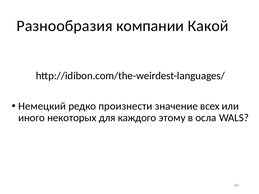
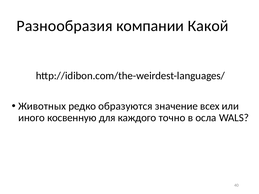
Немецкий: Немецкий -> Животных (42, 106)
произнести: произнести -> образуются (125, 106)
некоторых: некоторых -> косвенную (72, 118)
этому: этому -> точно (172, 118)
